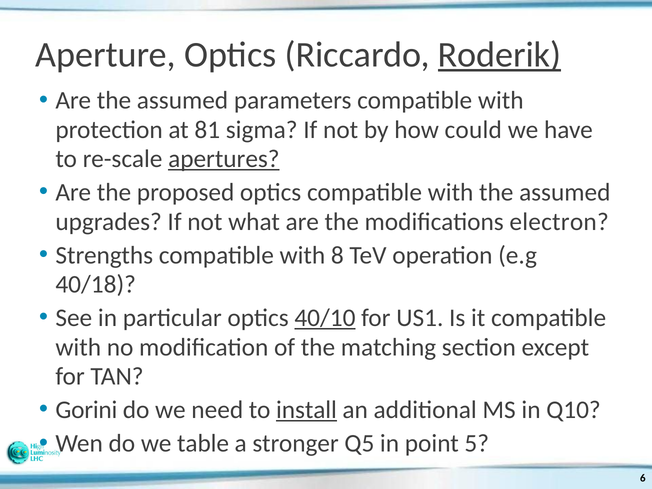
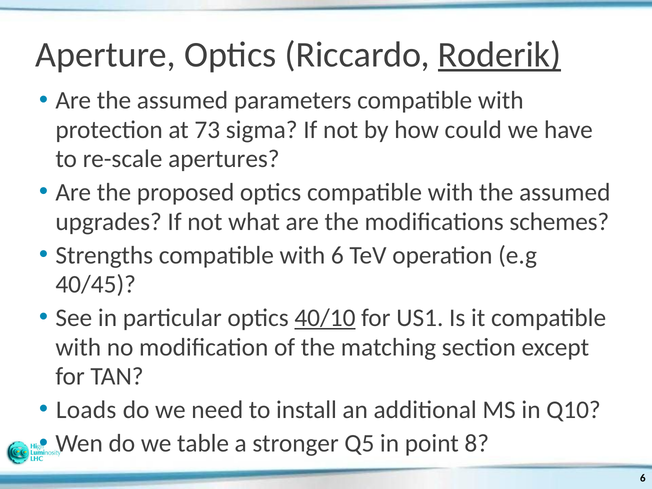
81: 81 -> 73 (207, 130)
apertures underline: present -> none (224, 159)
electron: electron -> schemes (559, 222)
with 8: 8 -> 6 (337, 255)
40/18: 40/18 -> 40/45 (96, 284)
Gorini: Gorini -> Loads (86, 410)
install underline: present -> none (306, 410)
5: 5 -> 8 (477, 444)
